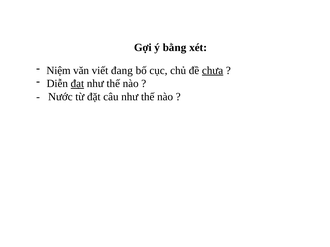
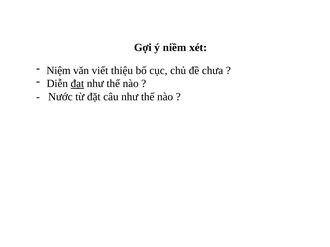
bằng: bằng -> niềm (175, 47)
đang: đang -> thiệu (122, 71)
chưa underline: present -> none (213, 71)
